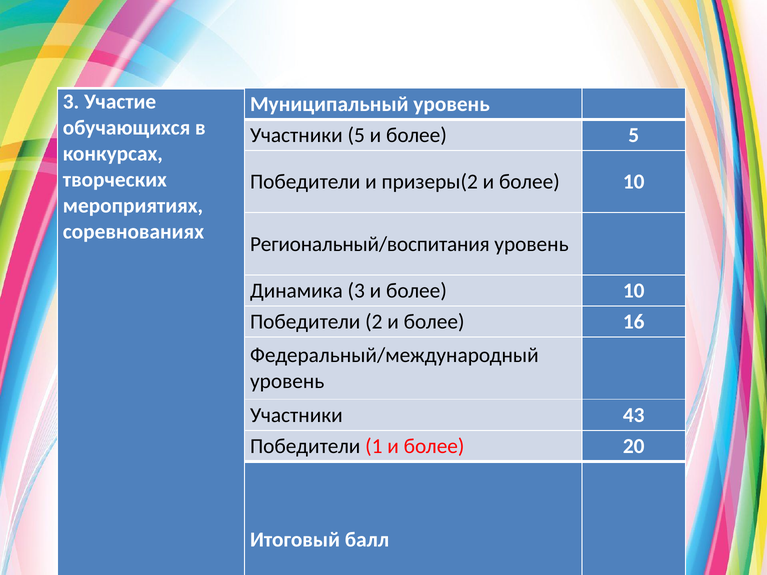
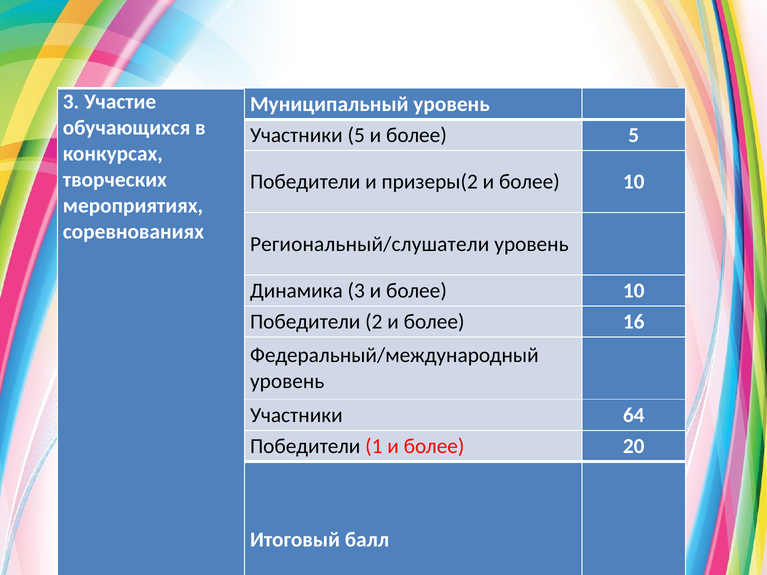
Региональный/воспитания: Региональный/воспитания -> Региональный/слушатели (370, 244)
43: 43 -> 64 (634, 415)
